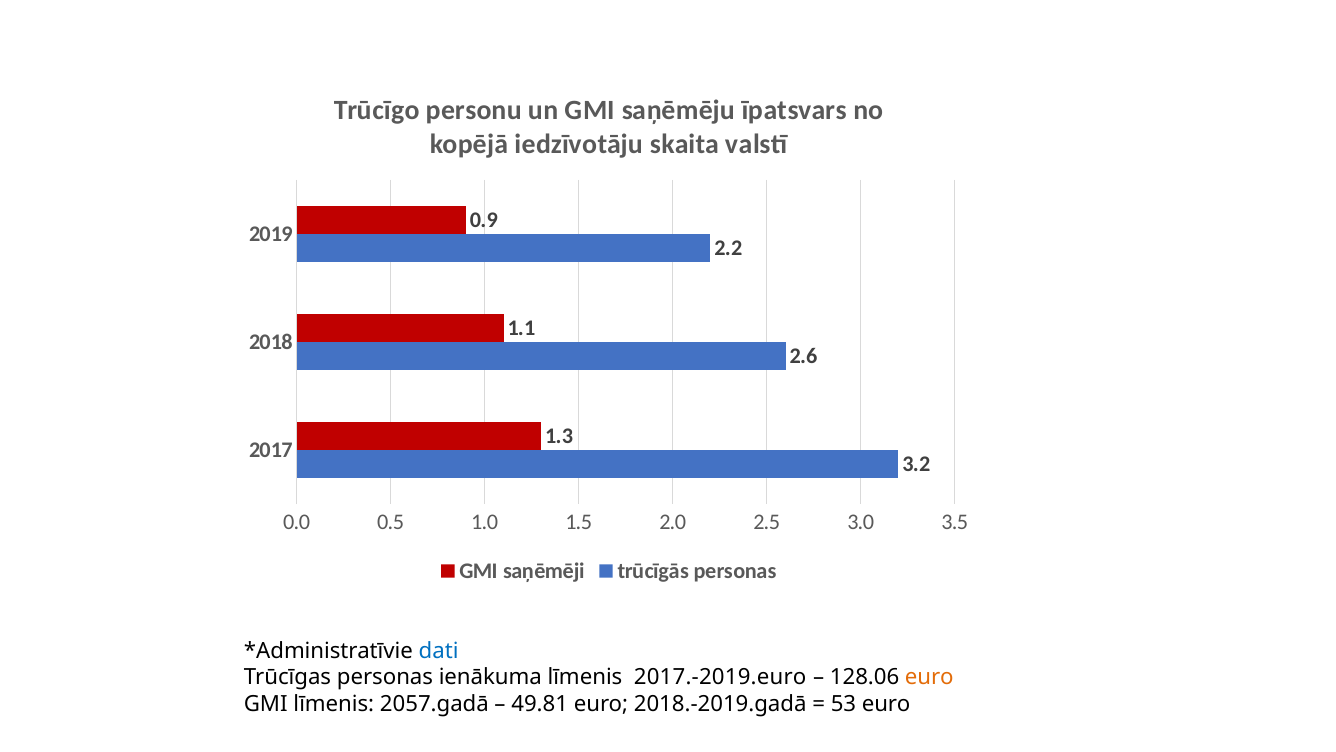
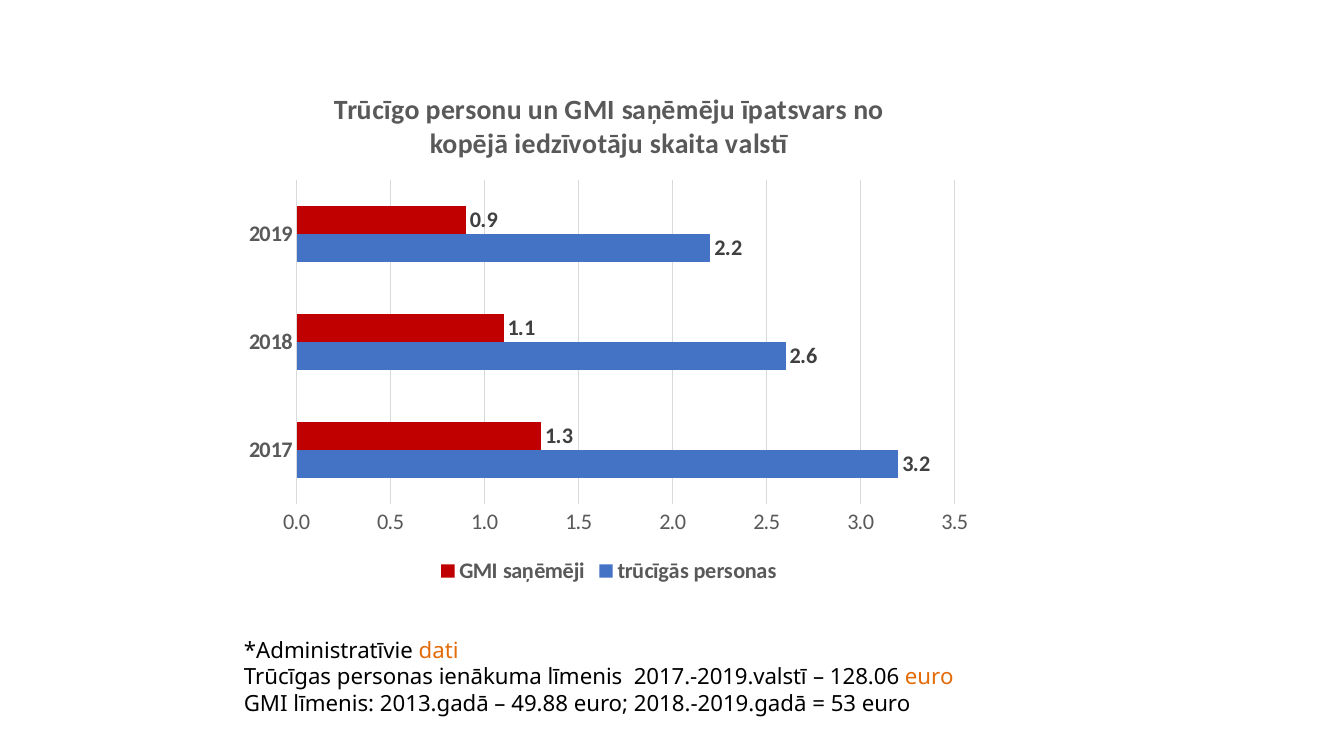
dati colour: blue -> orange (439, 650)
2017.-2019.euro: 2017.-2019.euro -> 2017.-2019.valstī (720, 677)
2057.gadā: 2057.gadā -> 2013.gadā (434, 704)
49.81: 49.81 -> 49.88 (540, 704)
